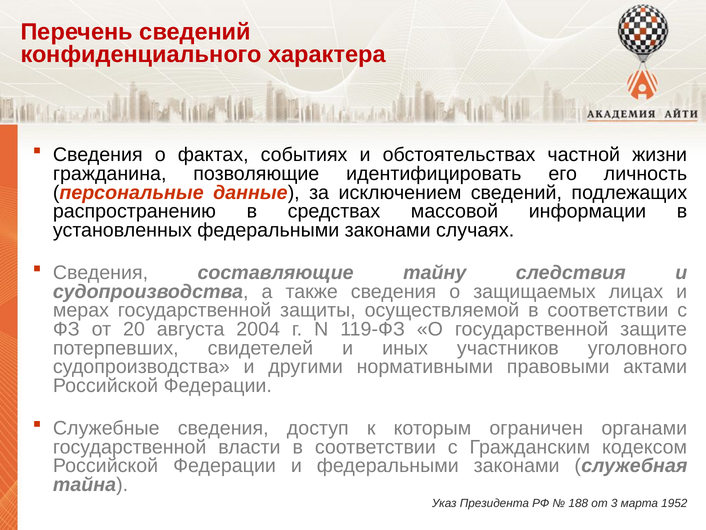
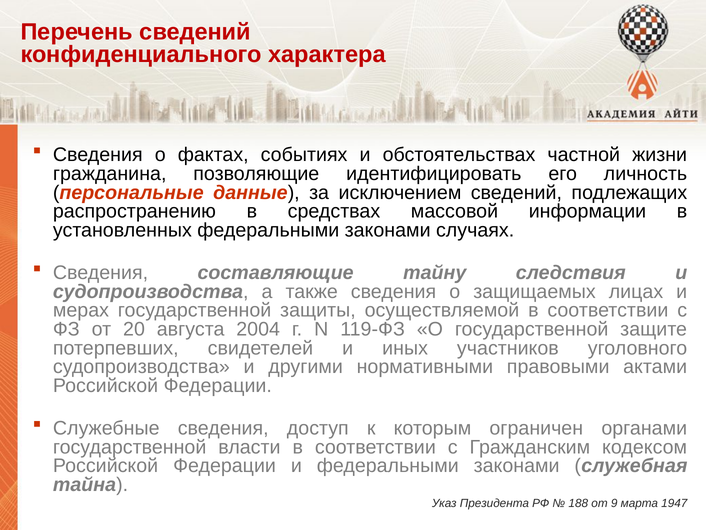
3: 3 -> 9 (614, 503)
1952: 1952 -> 1947 (674, 503)
